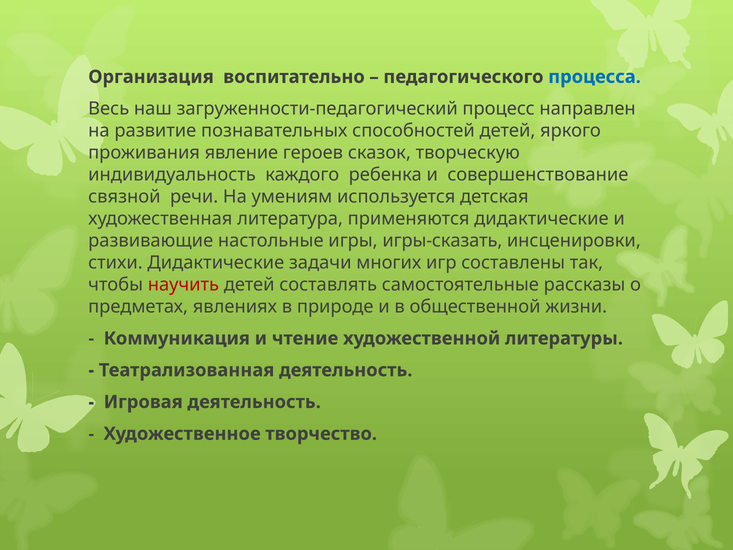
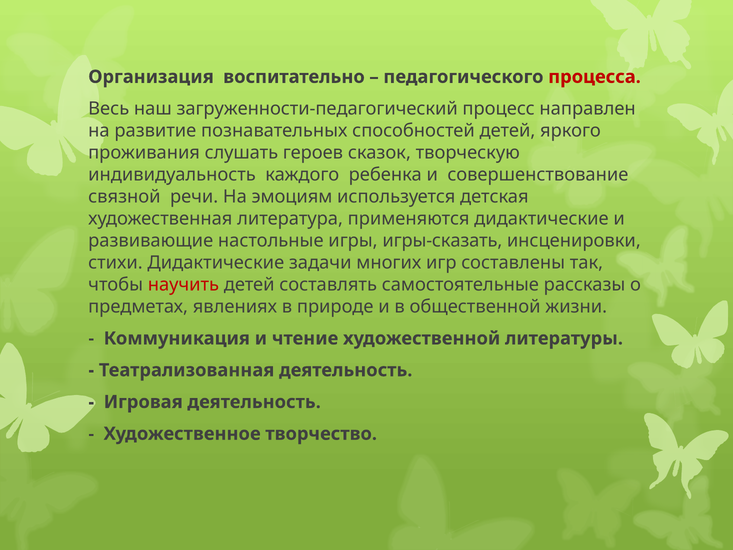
процесса colour: blue -> red (595, 77)
явление: явление -> слушать (241, 153)
умениям: умениям -> эмоциям (292, 197)
